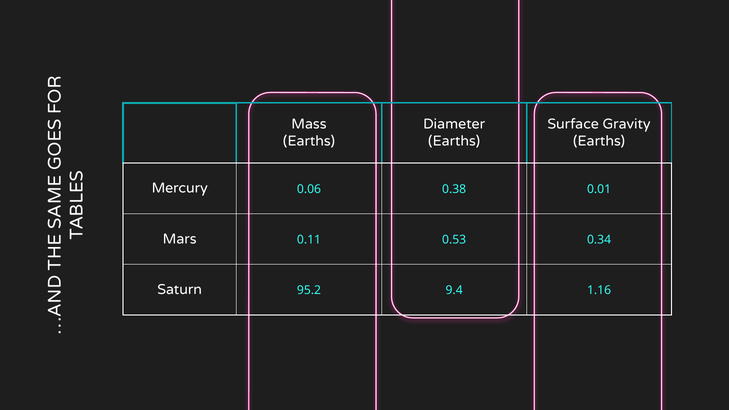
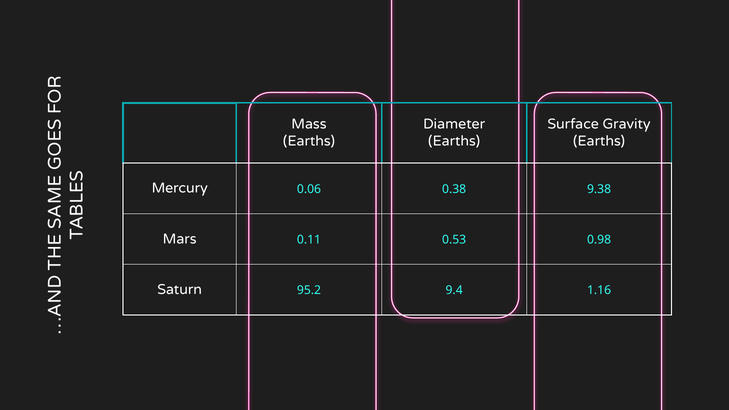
0.01: 0.01 -> 9.38 (599, 189)
0.34: 0.34 -> 0.98 (599, 240)
